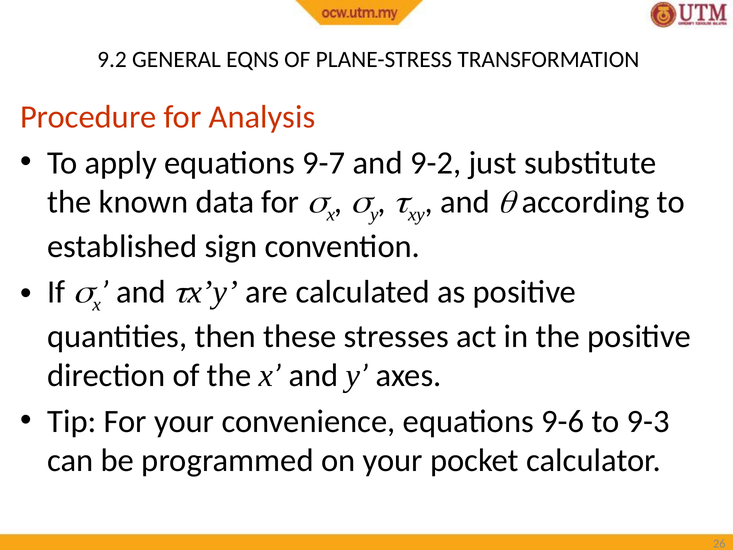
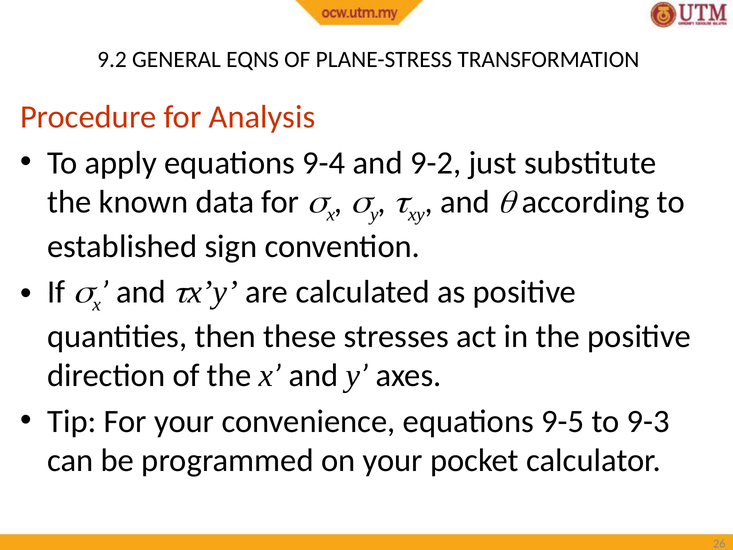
9-7: 9-7 -> 9-4 (324, 163)
9-6: 9-6 -> 9-5 (563, 421)
